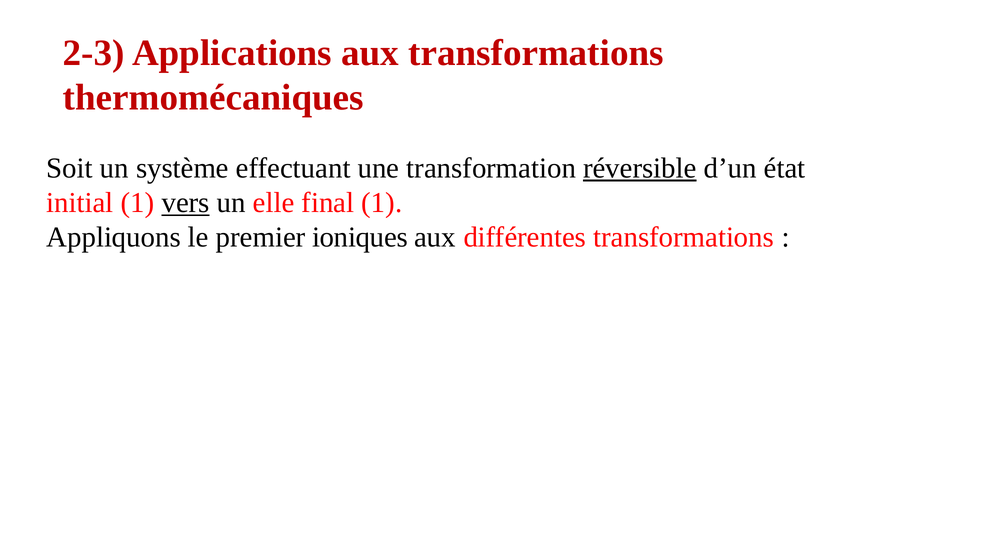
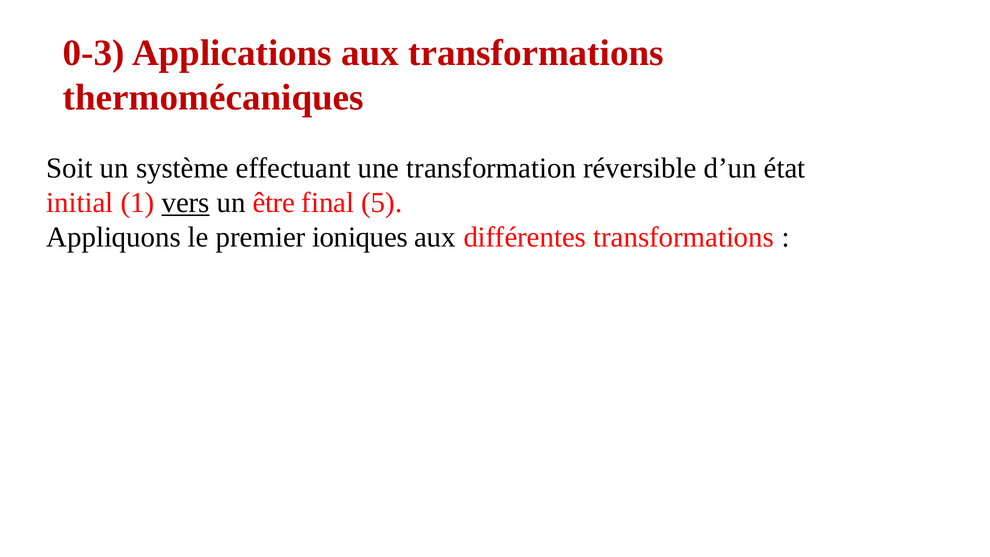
2-3: 2-3 -> 0-3 (94, 53)
réversible underline: present -> none (640, 168)
elle: elle -> être (274, 203)
final 1: 1 -> 5 (382, 203)
